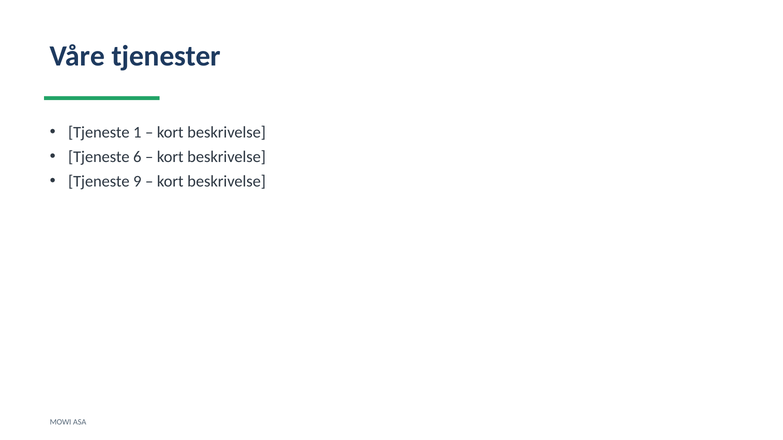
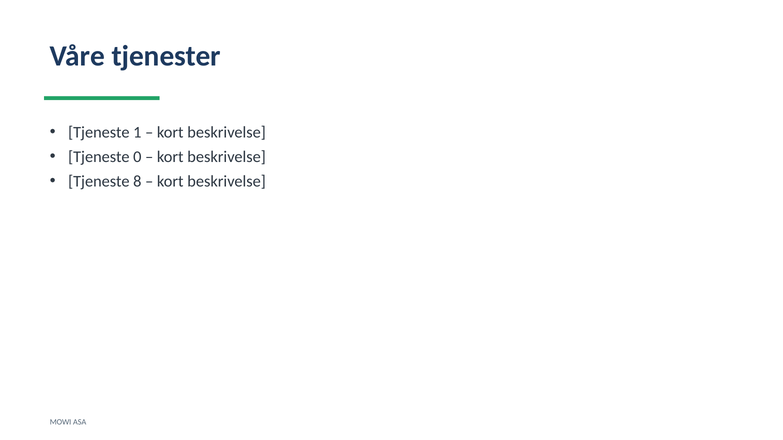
6: 6 -> 0 (137, 157)
9: 9 -> 8 (137, 182)
